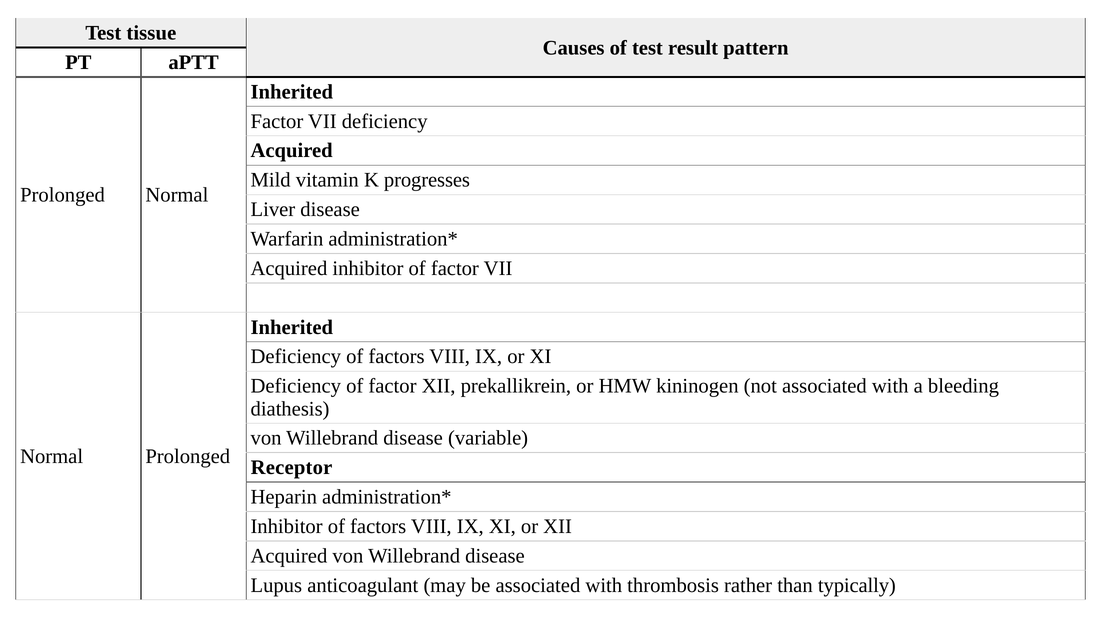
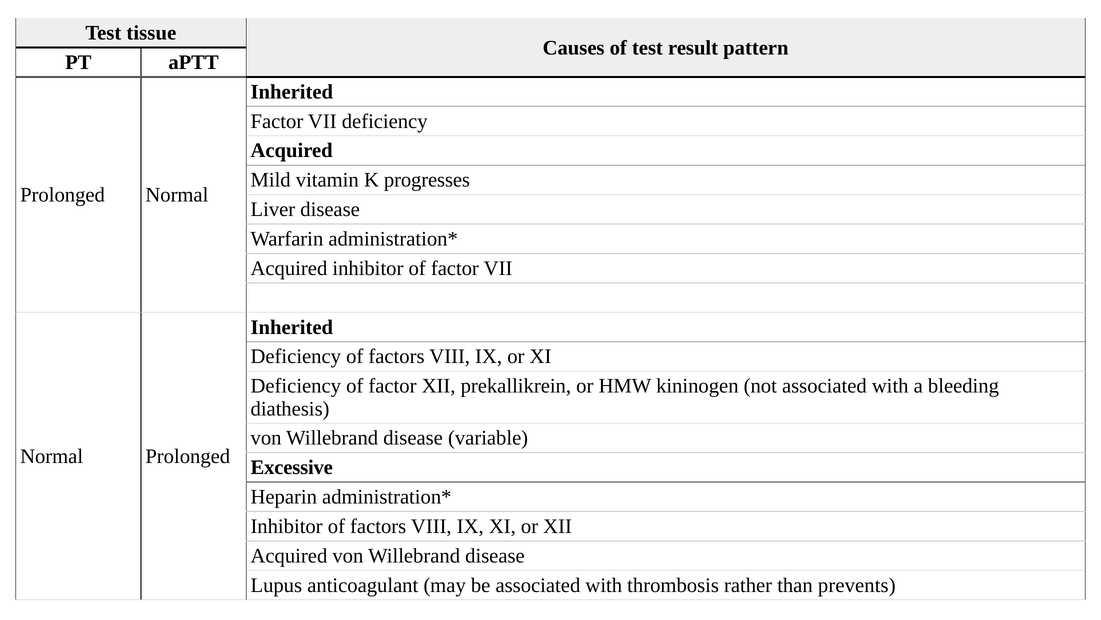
Receptor: Receptor -> Excessive (292, 467)
typically: typically -> prevents (857, 585)
